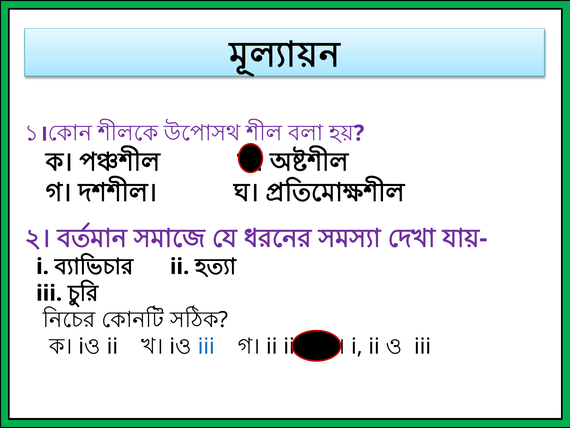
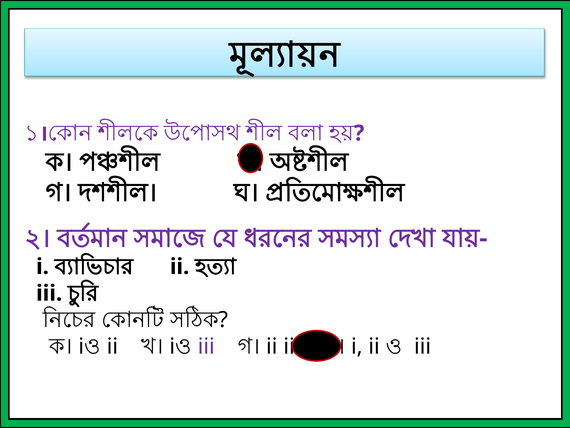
iii colour: blue -> purple (206, 346)
